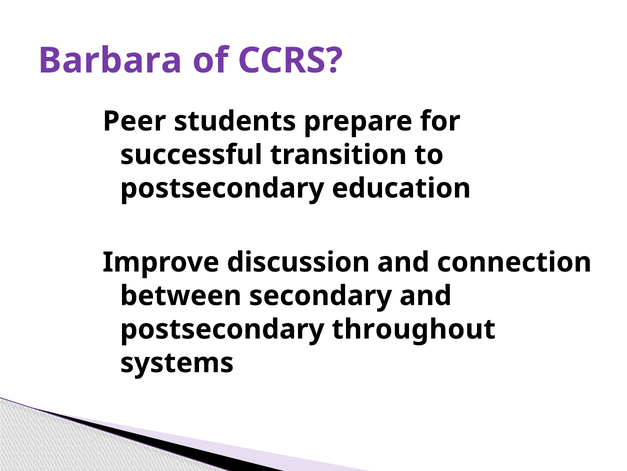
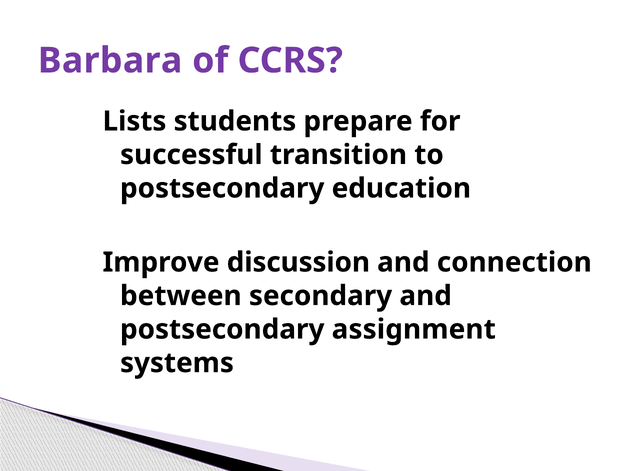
Peer: Peer -> Lists (134, 121)
throughout: throughout -> assignment (414, 329)
